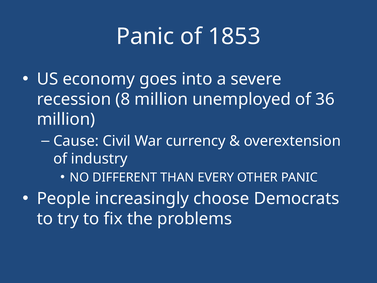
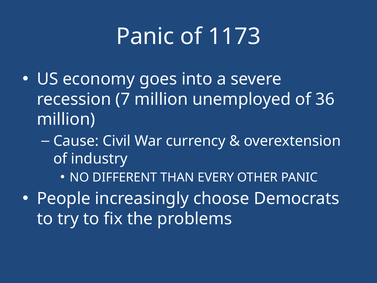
1853: 1853 -> 1173 (234, 36)
8: 8 -> 7 (123, 99)
